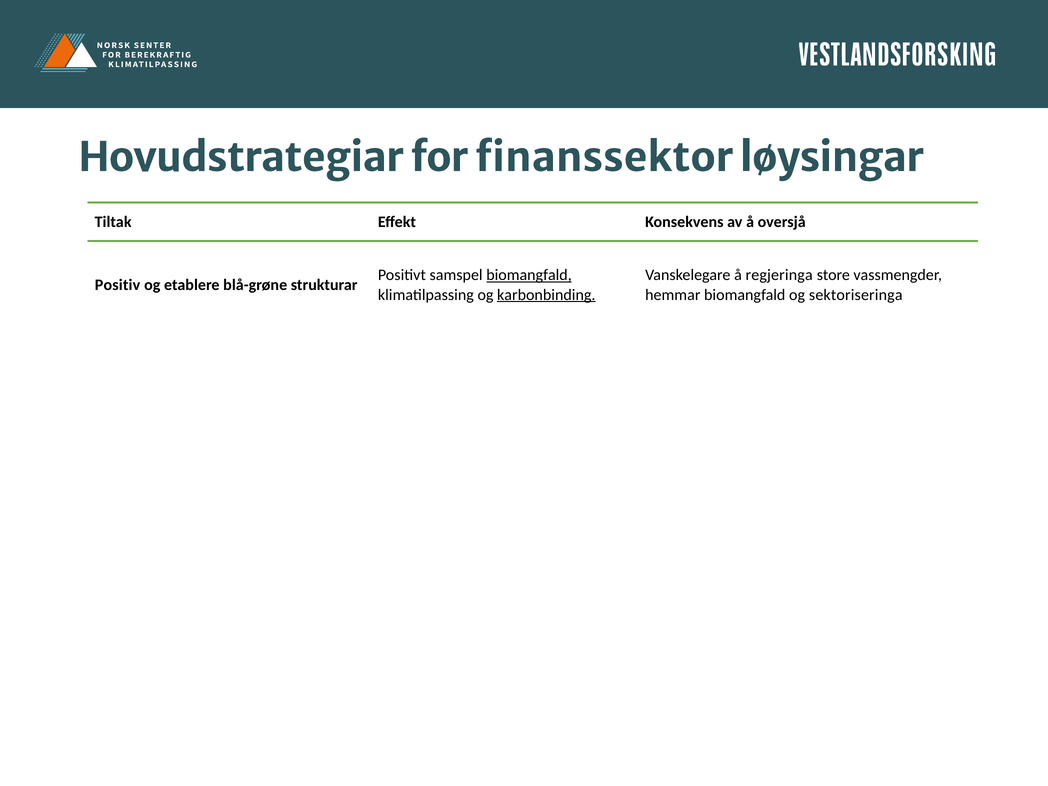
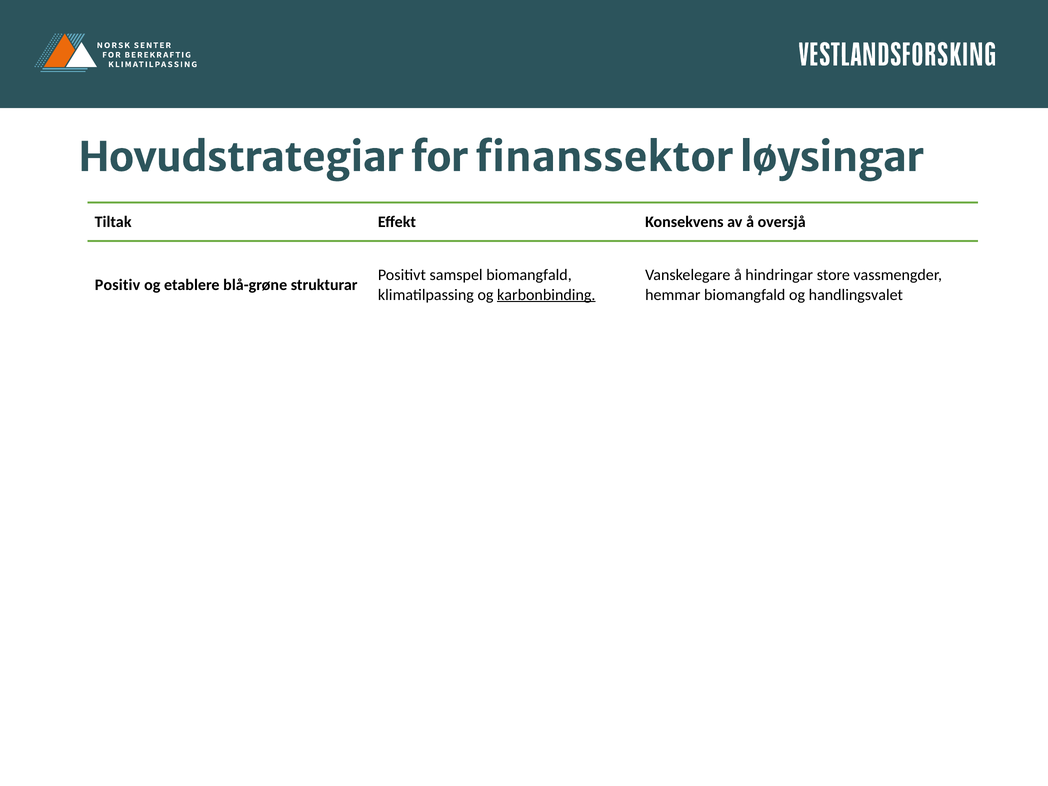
biomangfald underline: present -> none (529, 275)
regjeringa: regjeringa -> hindringar (779, 275)
sektoriseringa: sektoriseringa -> handlingsvalet (856, 295)
